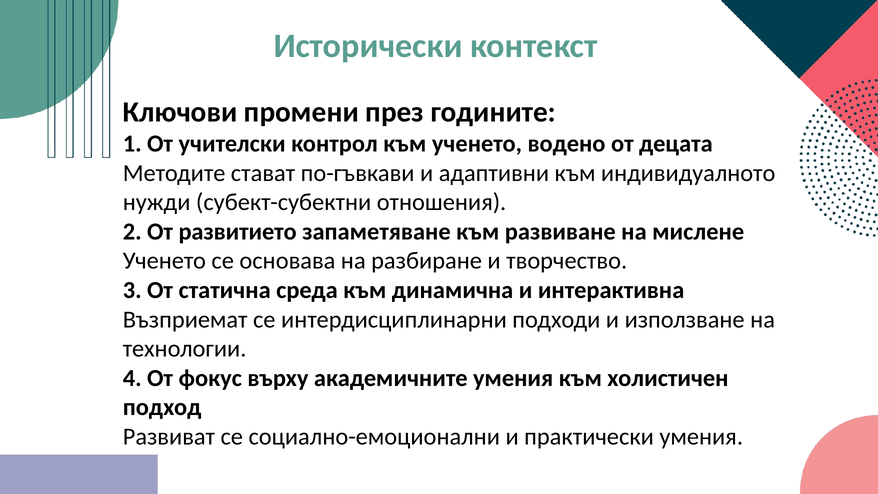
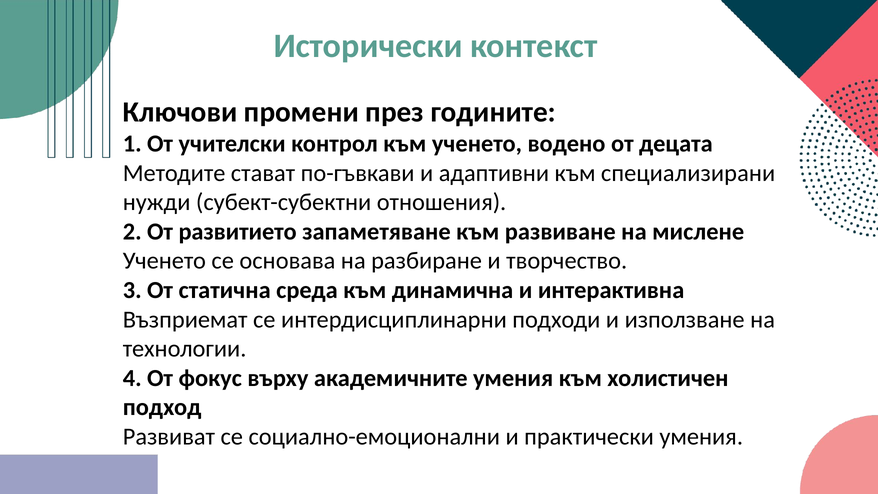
индивидуалното: индивидуалното -> специализирани (688, 173)
